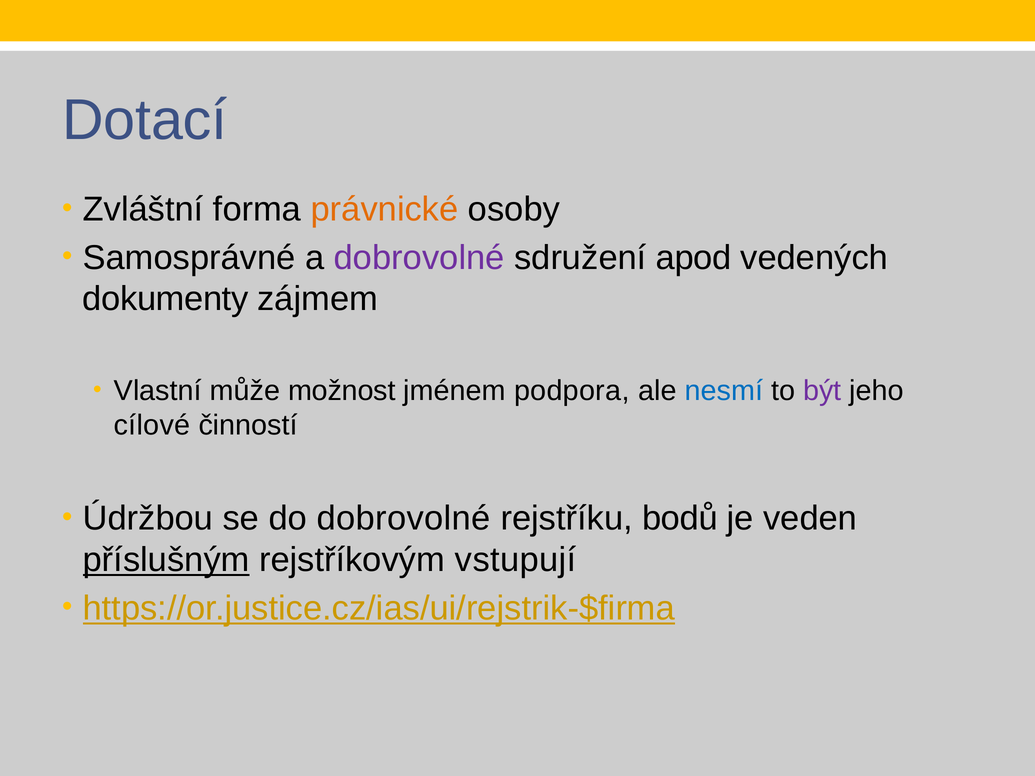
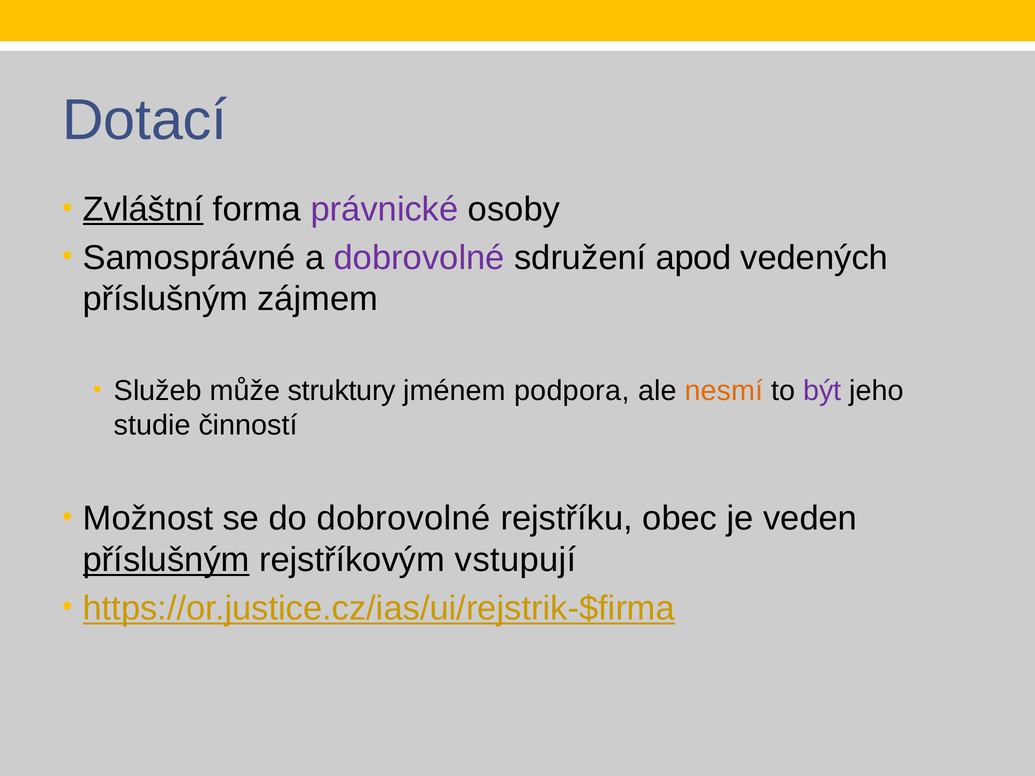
Zvláštní underline: none -> present (143, 209)
právnické colour: orange -> purple (385, 209)
dokumenty: dokumenty -> příslušným (165, 299)
Vlastní: Vlastní -> Služeb (158, 391)
možnost: možnost -> struktury (342, 391)
nesmí colour: blue -> orange (724, 391)
cílové: cílové -> studie (152, 425)
Údržbou: Údržbou -> Možnost (148, 519)
bodů: bodů -> obec (680, 519)
